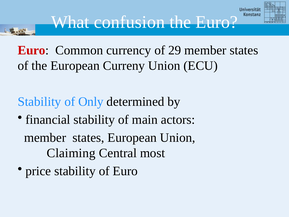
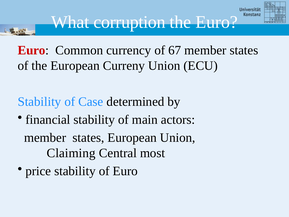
confusion: confusion -> corruption (130, 22)
29: 29 -> 67 (175, 50)
Only: Only -> Case (91, 102)
